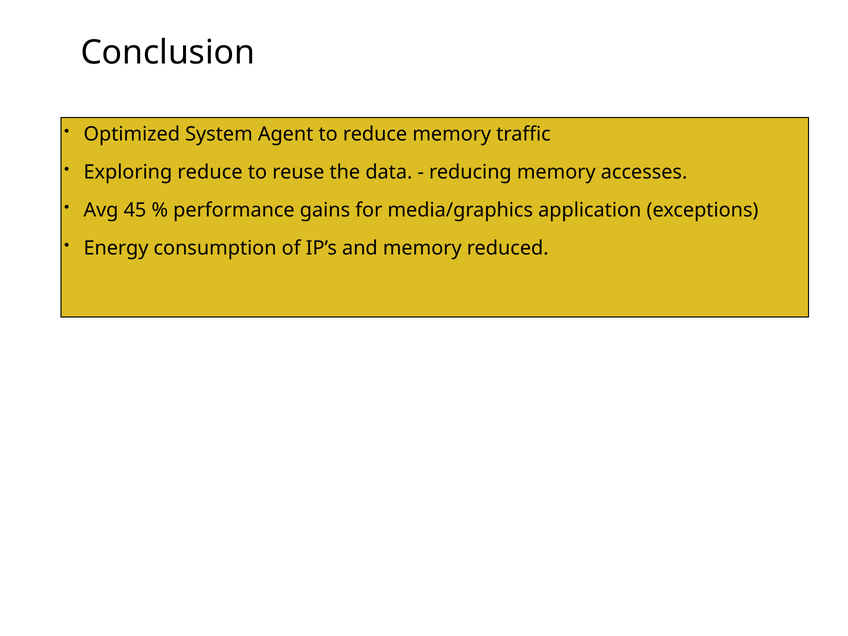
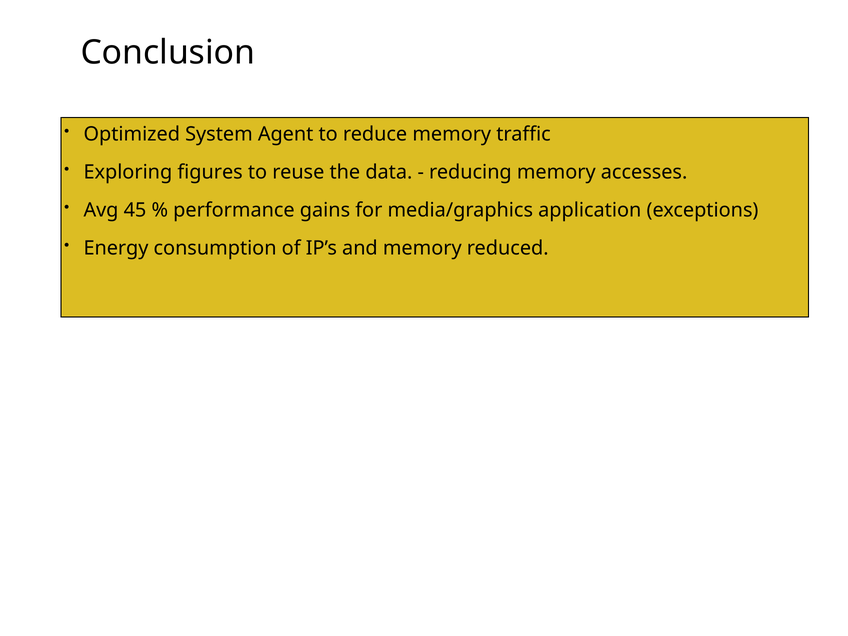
Exploring reduce: reduce -> figures (210, 172)
